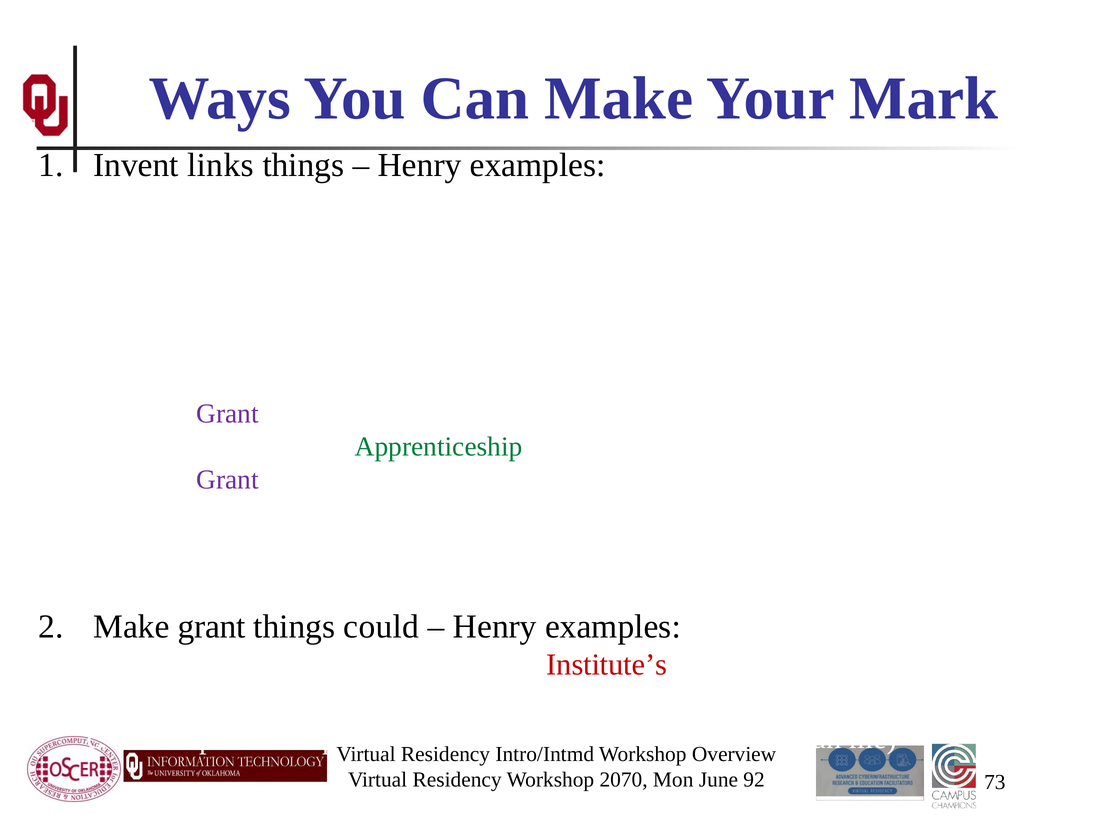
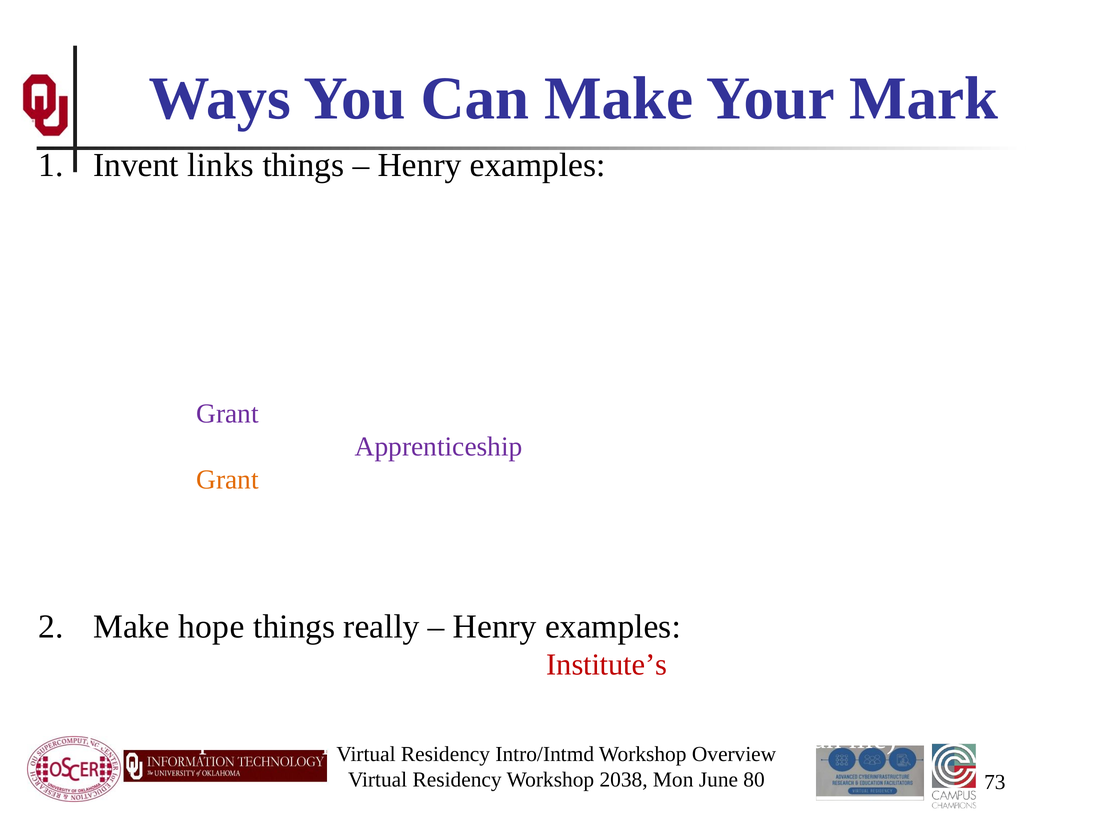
Apprenticeship colour: green -> purple (439, 447)
Grant colour: purple -> orange (228, 480)
Make grant: grant -> hope (211, 627)
could: could -> really (382, 627)
2070: 2070 -> 2038 (624, 780)
92: 92 -> 80 (754, 780)
